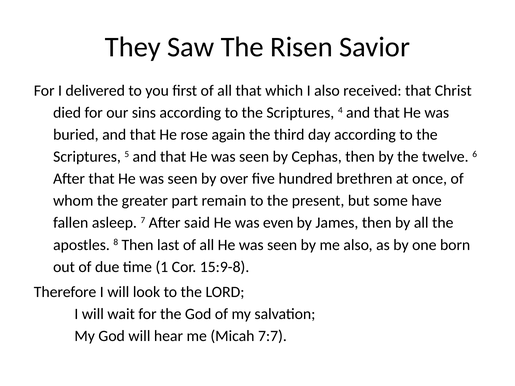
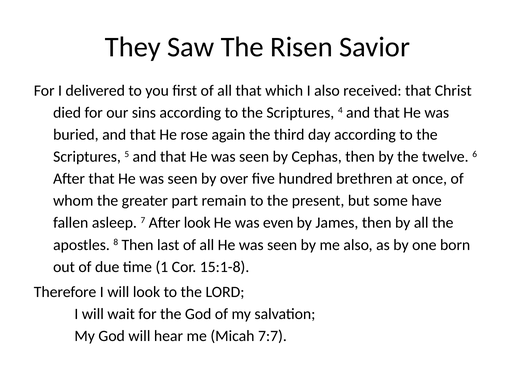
After said: said -> look (197, 223)
15:9-8: 15:9-8 -> 15:1-8 (225, 267)
